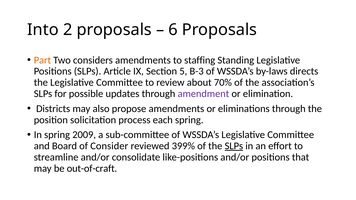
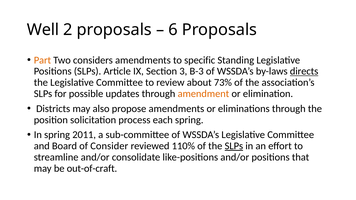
Into: Into -> Well (43, 30)
staffing: staffing -> specific (200, 60)
5: 5 -> 3 (183, 71)
directs underline: none -> present (304, 71)
70%: 70% -> 73% (223, 83)
amendment colour: purple -> orange (203, 94)
2009: 2009 -> 2011 (84, 135)
399%: 399% -> 110% (183, 146)
